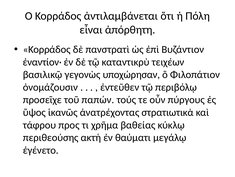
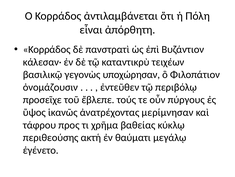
ἐναντίον·: ἐναντίον· -> κάλεσαν· (42, 62)
παπών: παπών -> ἔβλεπε (98, 99)
στρατιωτικὰ: στρατιωτικὰ -> μερίμνησαν (168, 112)
